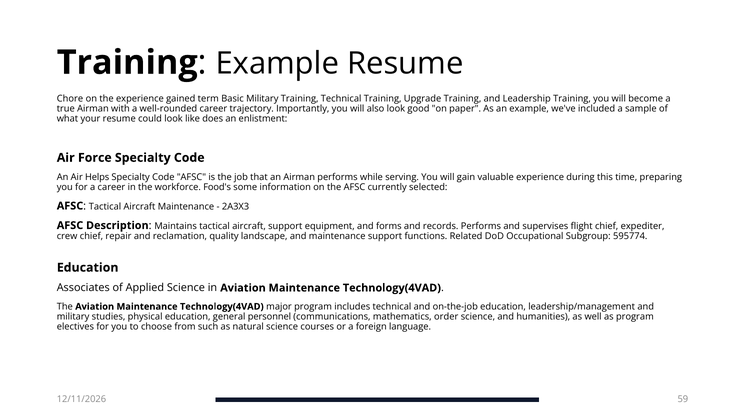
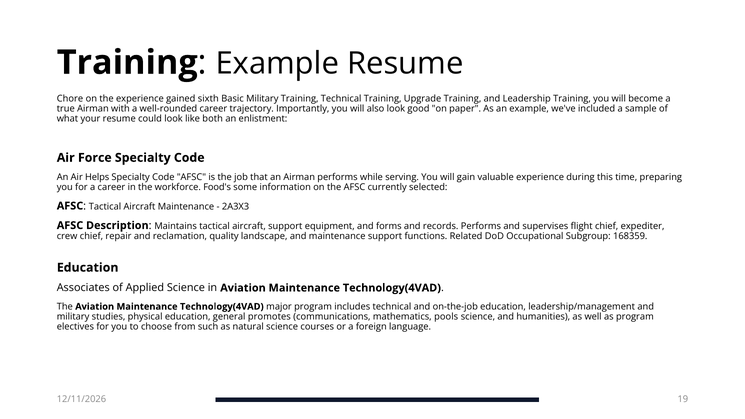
term: term -> sixth (208, 99)
does: does -> both (213, 119)
595774: 595774 -> 168359 (630, 236)
personnel: personnel -> promotes (269, 317)
order: order -> pools (446, 317)
59: 59 -> 19 (683, 399)
